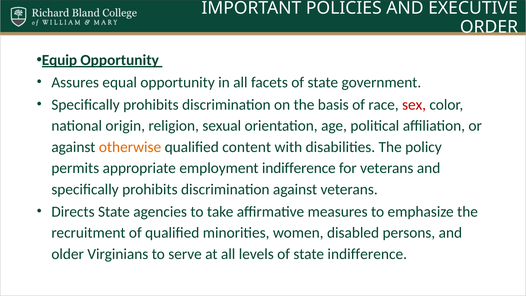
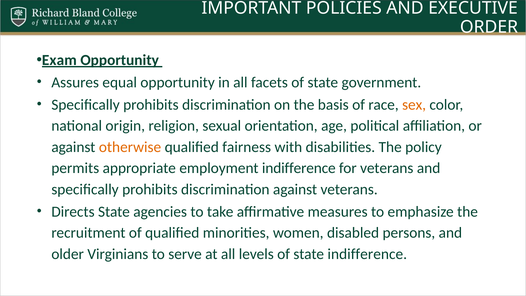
Equip: Equip -> Exam (59, 60)
sex colour: red -> orange (414, 105)
content: content -> fairness (247, 147)
